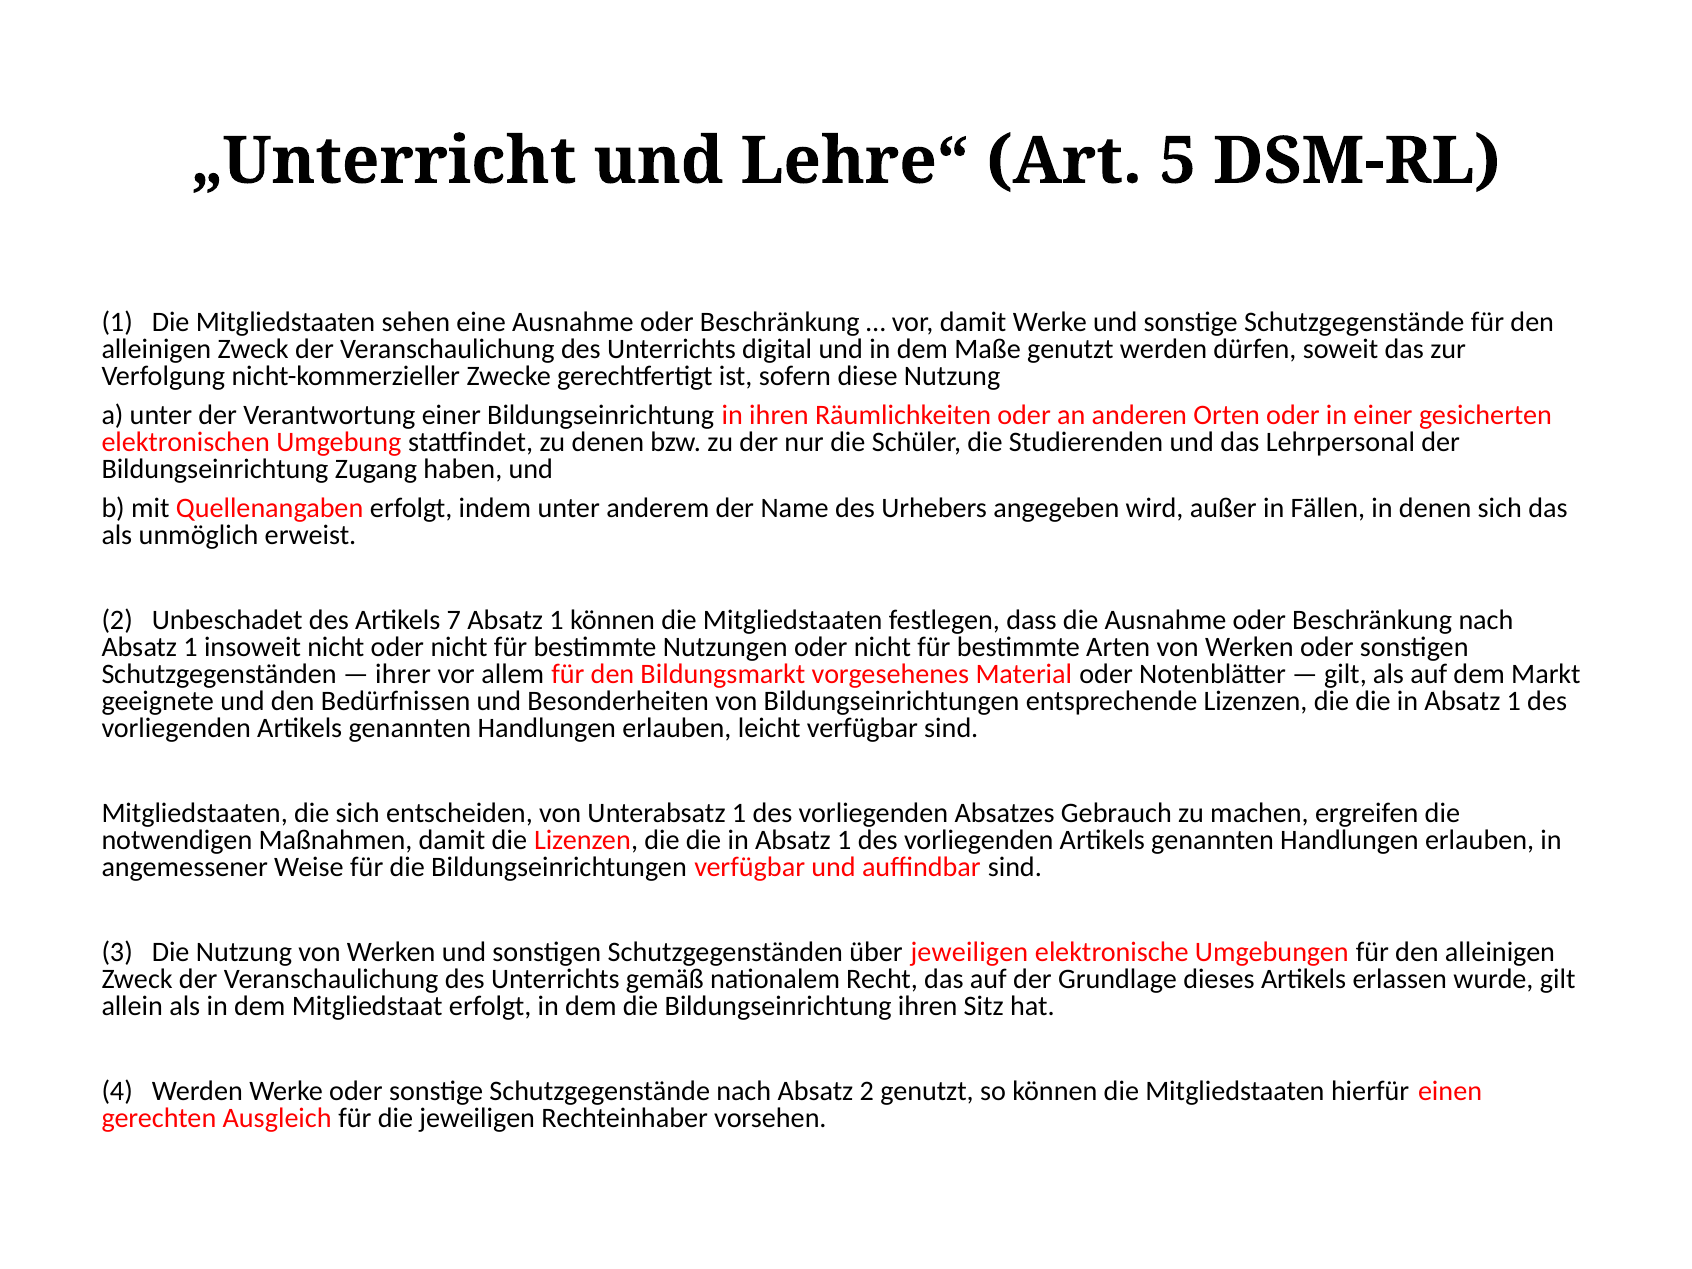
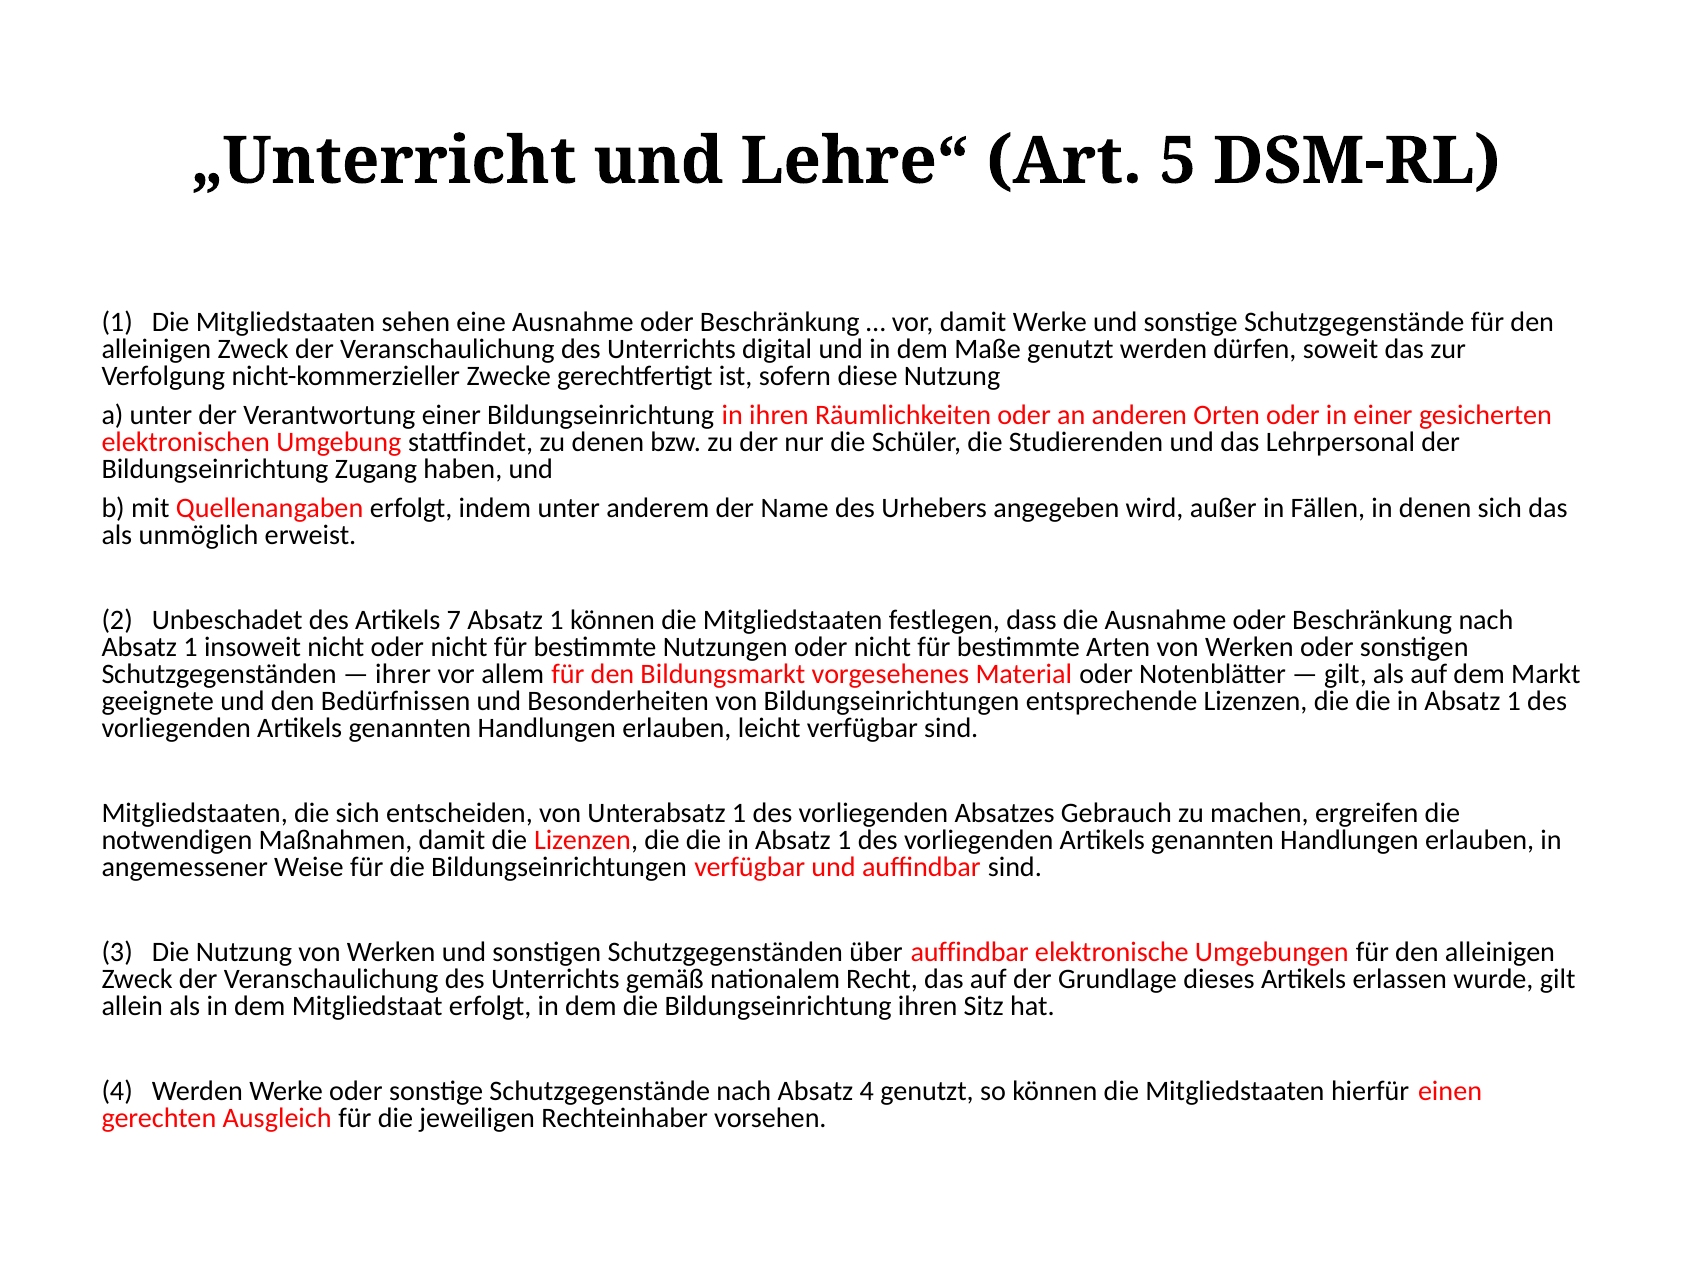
über jeweiligen: jeweiligen -> auffindbar (970, 952)
Absatz 2: 2 -> 4 (867, 1091)
